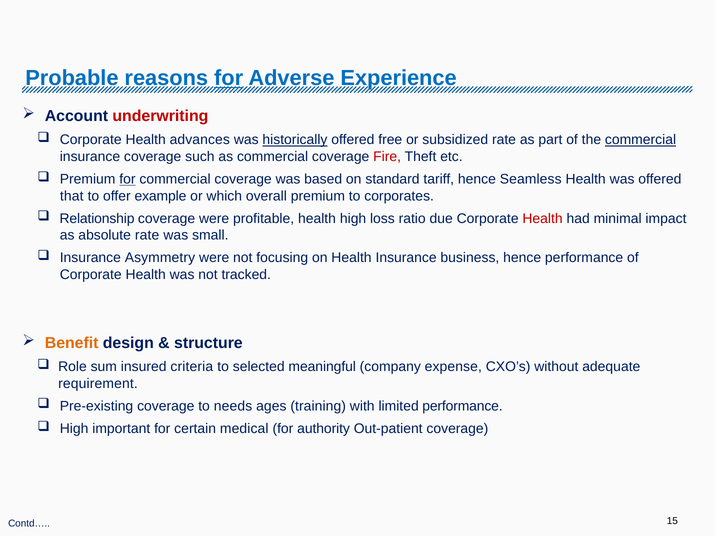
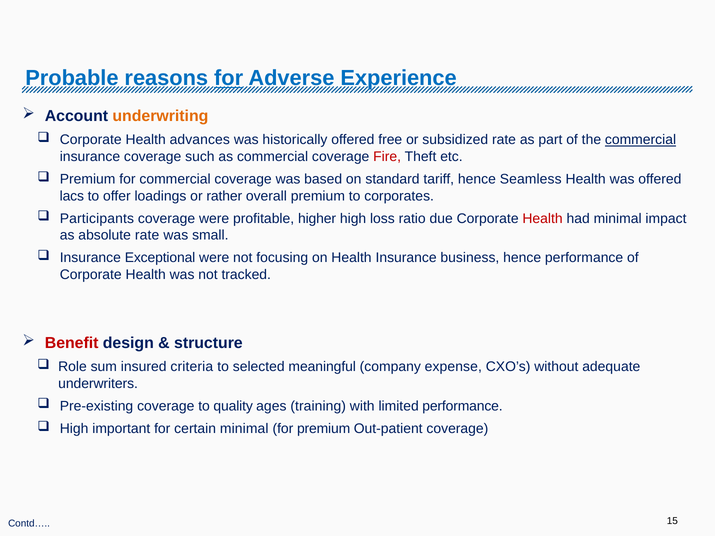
underwriting colour: red -> orange (160, 116)
historically underline: present -> none (295, 140)
for underline: present -> none (127, 179)
that: that -> lacs (72, 196)
example: example -> loadings (160, 196)
which: which -> rather (224, 196)
Relationship: Relationship -> Participants (97, 219)
profitable health: health -> higher (317, 219)
Asymmetry: Asymmetry -> Exceptional (160, 258)
Benefit colour: orange -> red (72, 343)
requirement: requirement -> underwriters (98, 384)
needs: needs -> quality (233, 406)
certain medical: medical -> minimal (244, 429)
for authority: authority -> premium (324, 429)
